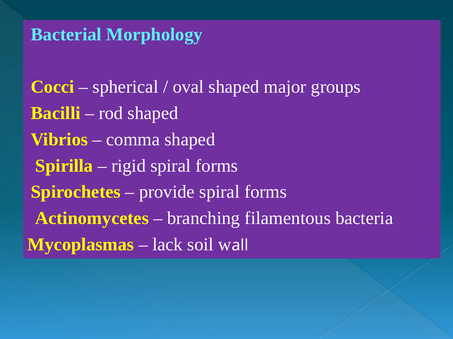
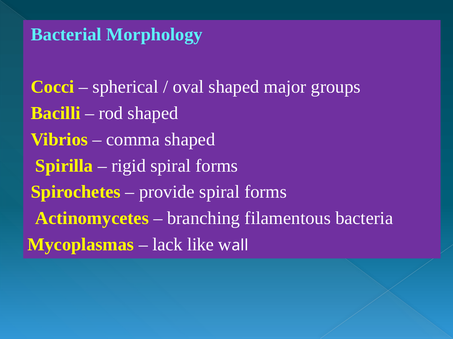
soil: soil -> like (201, 245)
